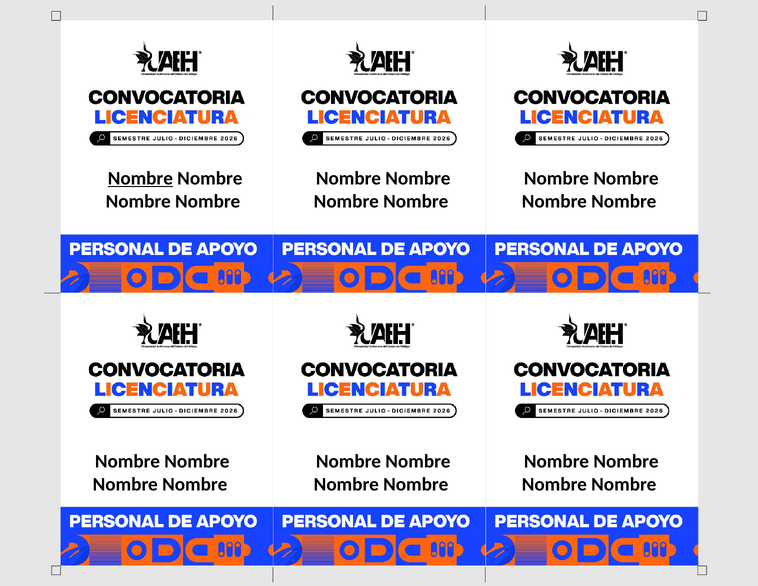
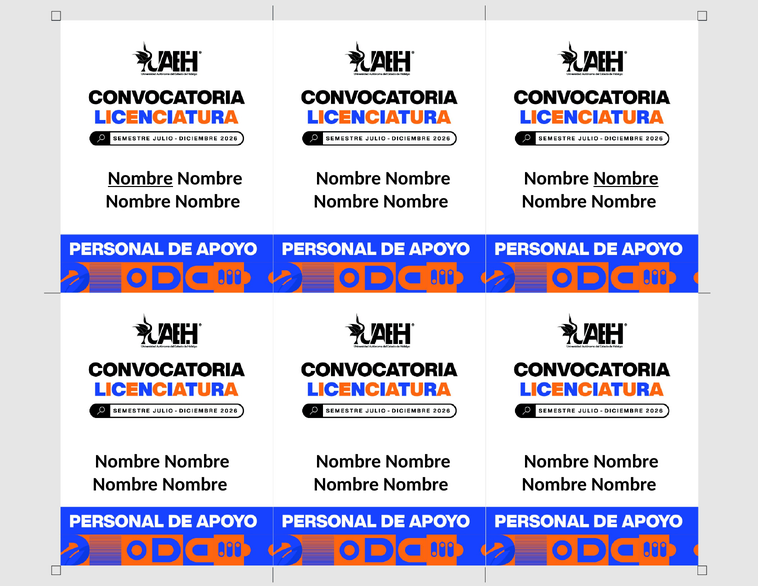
Nombre underline: none -> present (626, 178)
